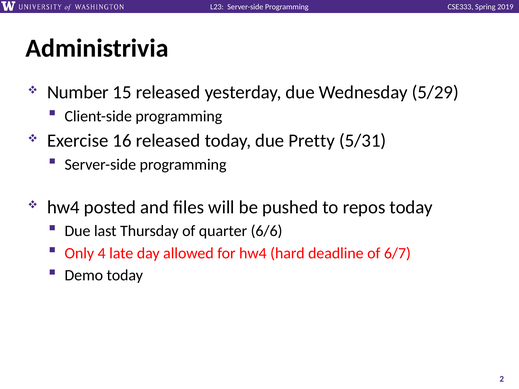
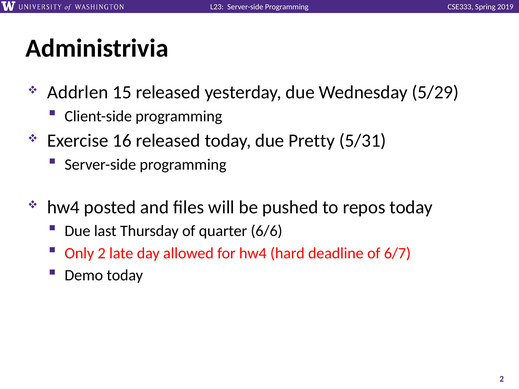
Number: Number -> Addrlen (78, 92)
Only 4: 4 -> 2 (102, 253)
